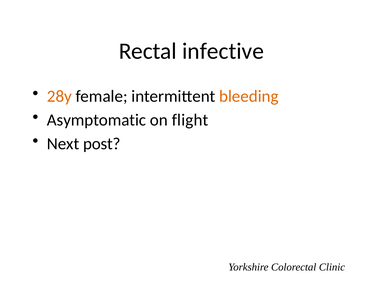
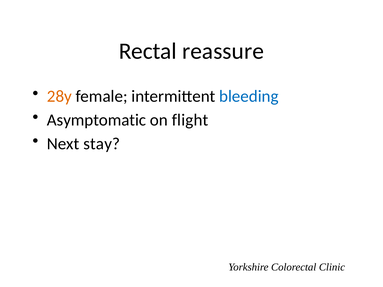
infective: infective -> reassure (223, 51)
bleeding colour: orange -> blue (249, 96)
post: post -> stay (102, 144)
